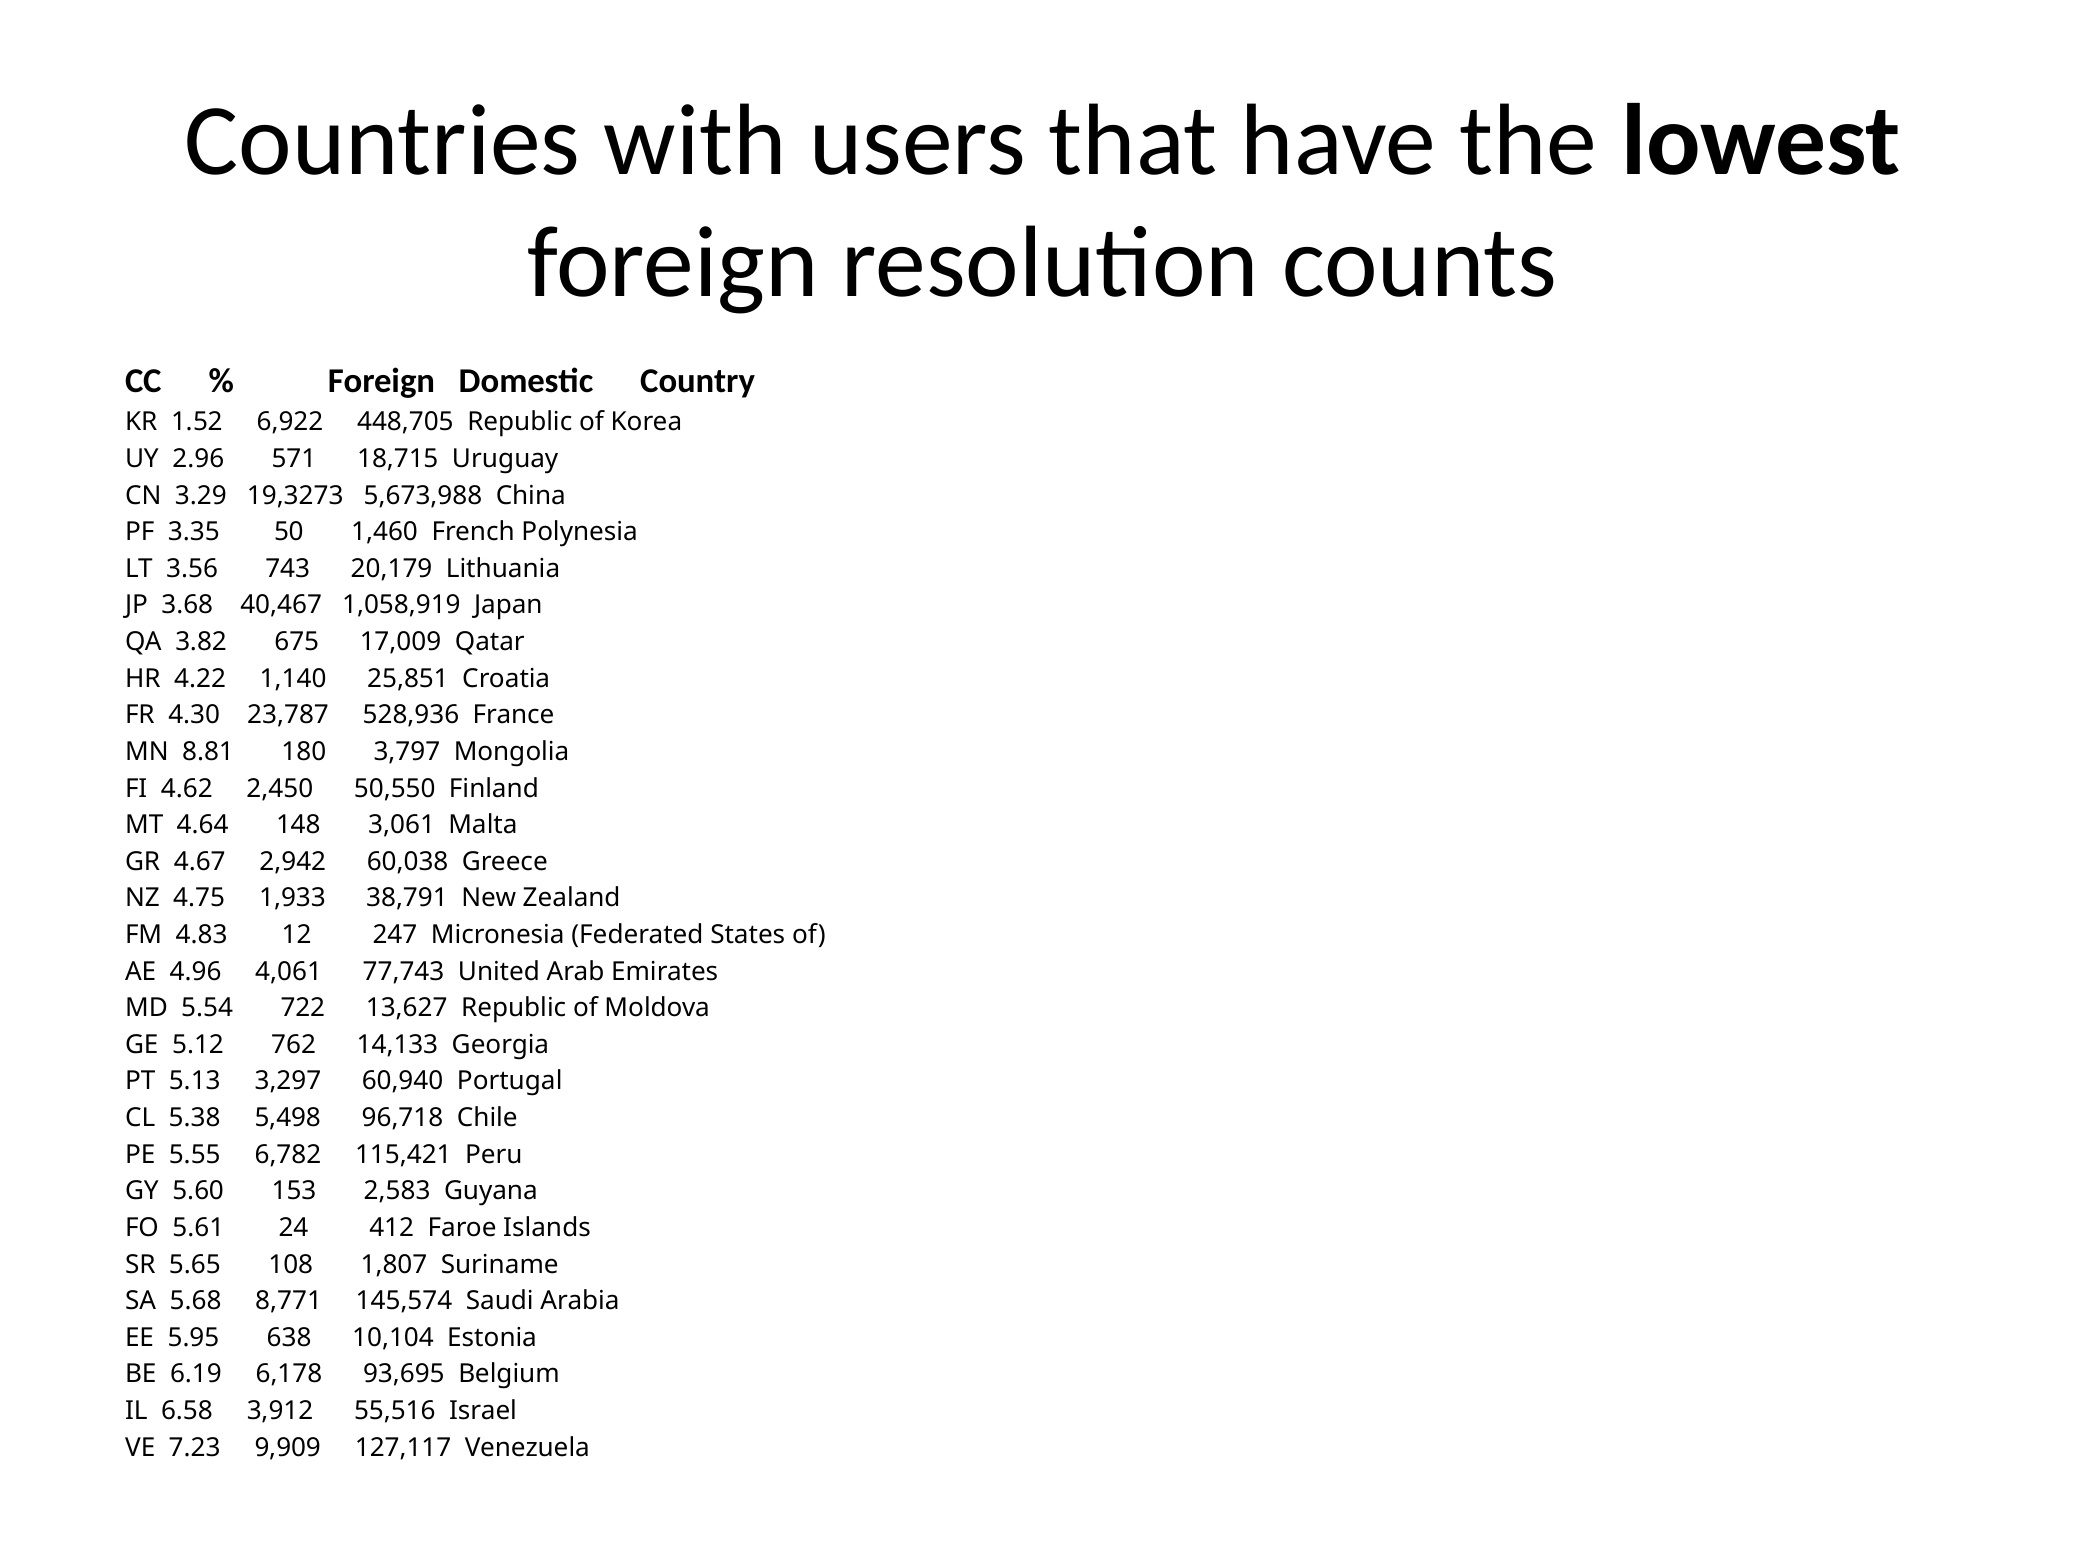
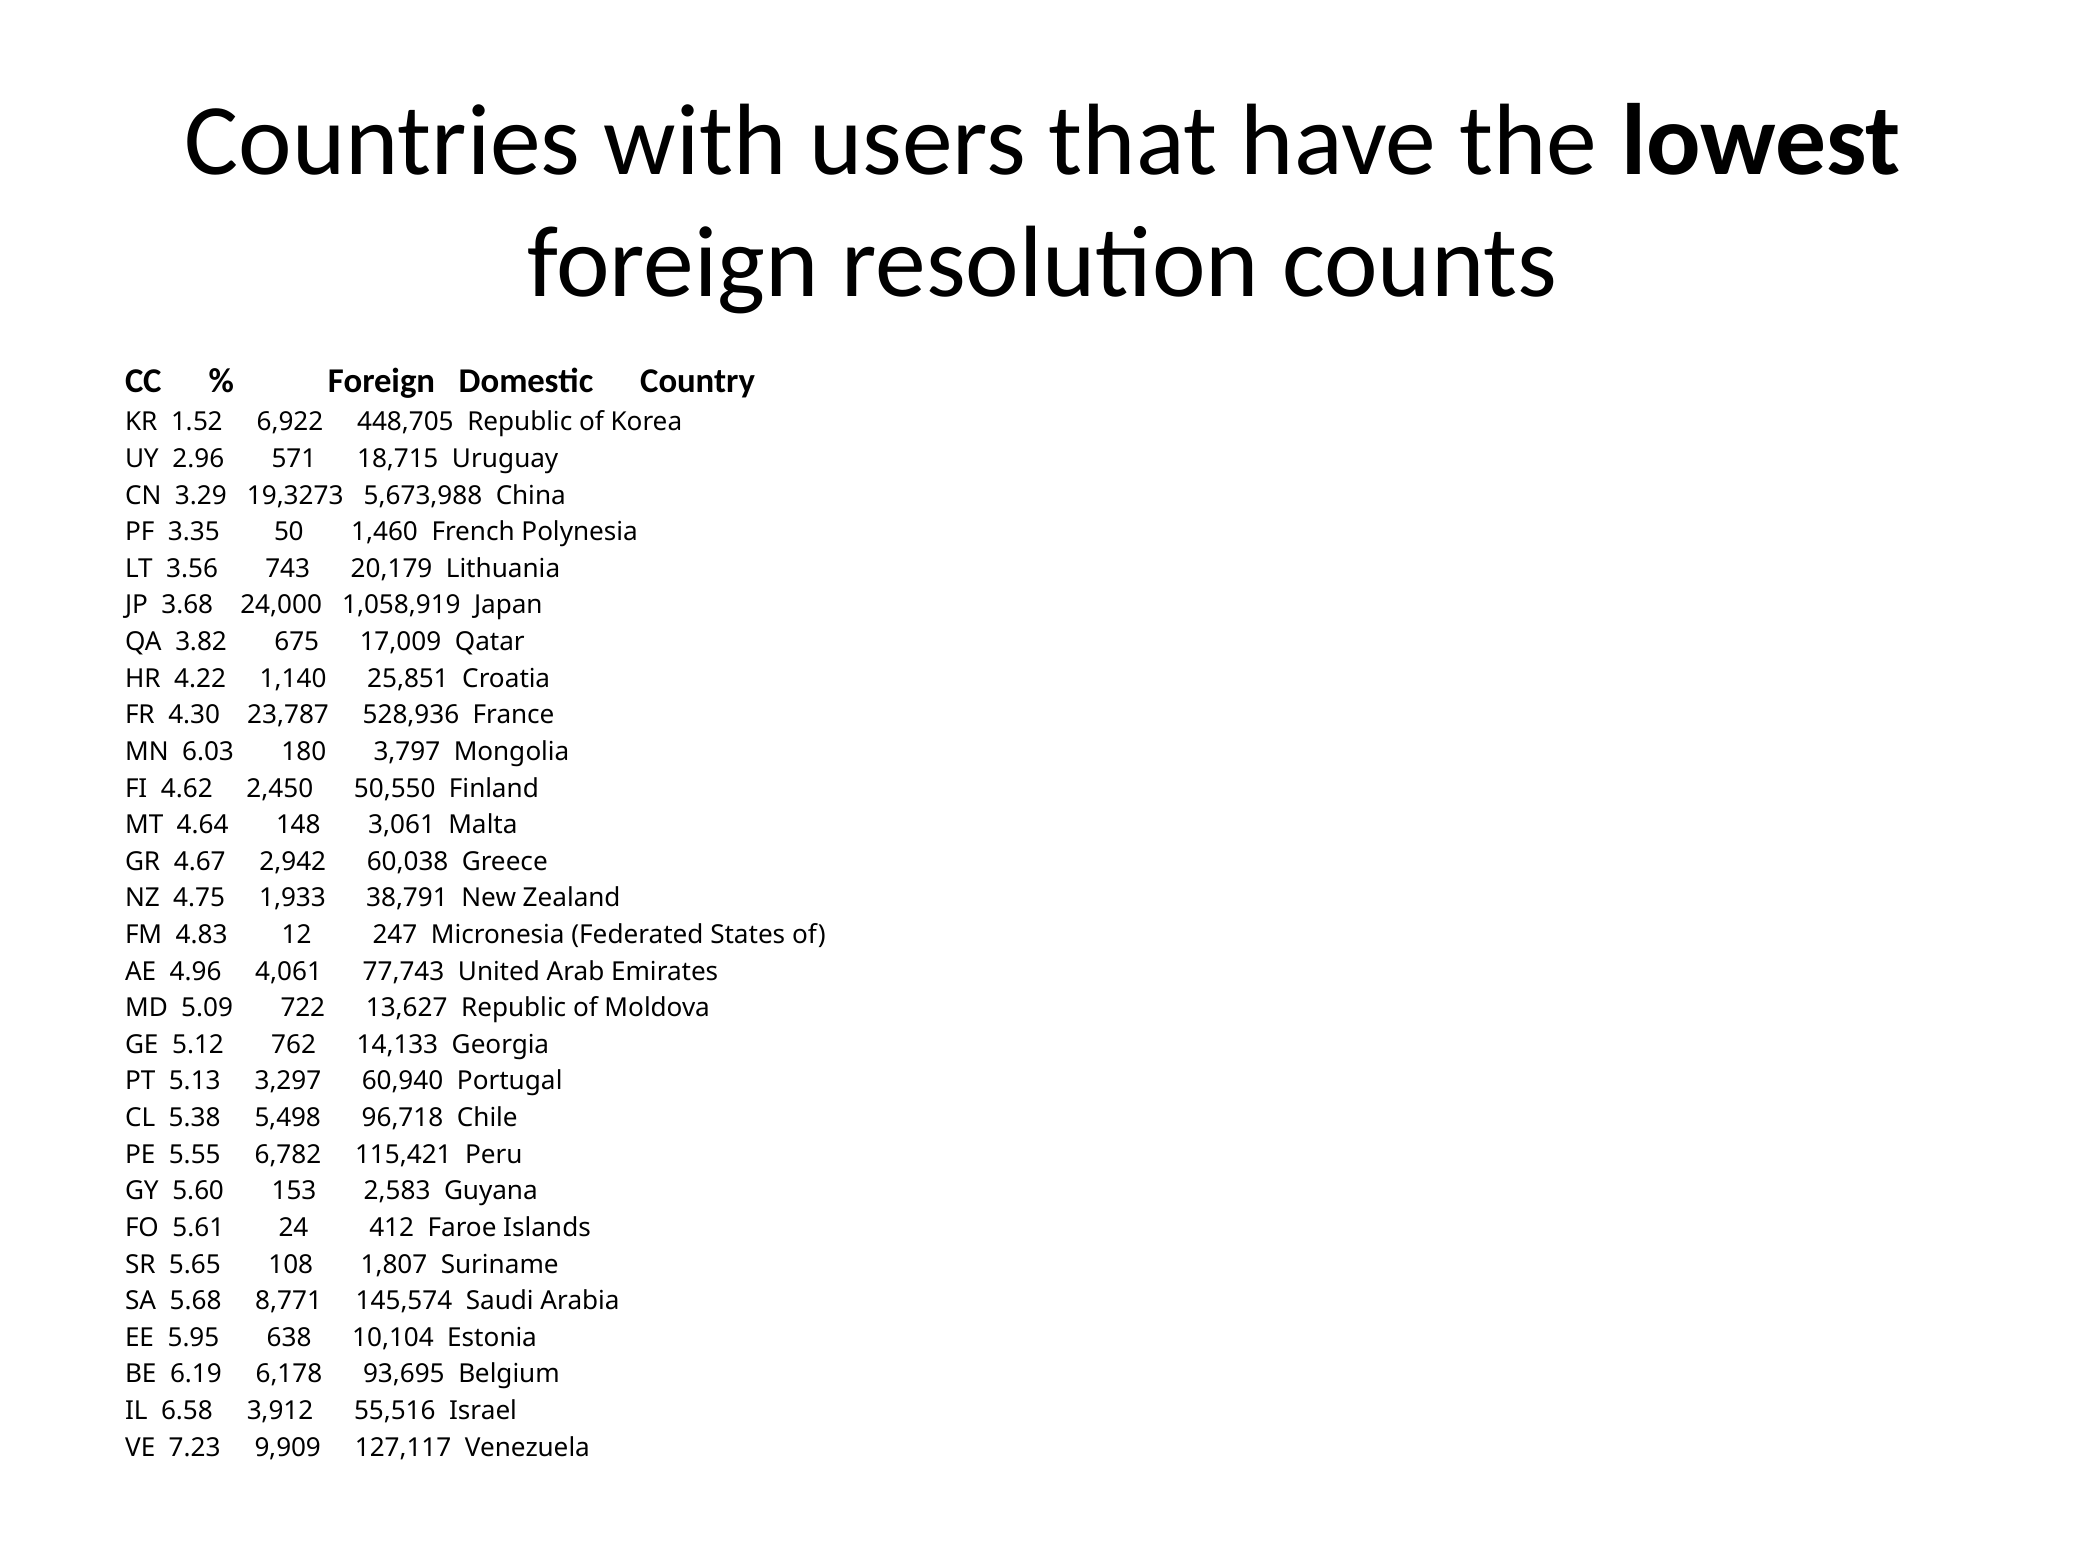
40,467: 40,467 -> 24,000 (281, 606)
8.81: 8.81 -> 6.03 (208, 752)
5.54: 5.54 -> 5.09 (207, 1008)
